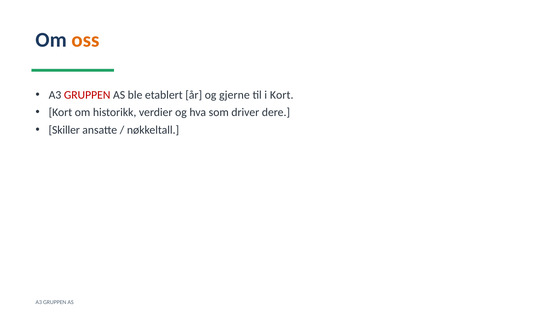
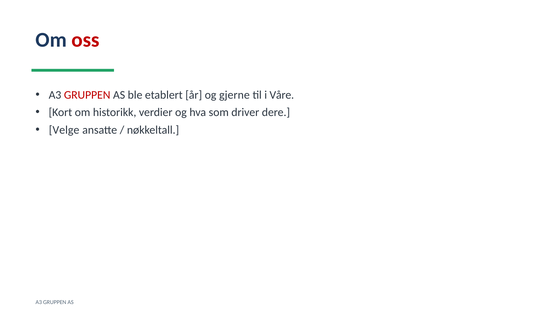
oss colour: orange -> red (85, 40)
i Kort: Kort -> Våre (282, 95)
Skiller: Skiller -> Velge (64, 130)
